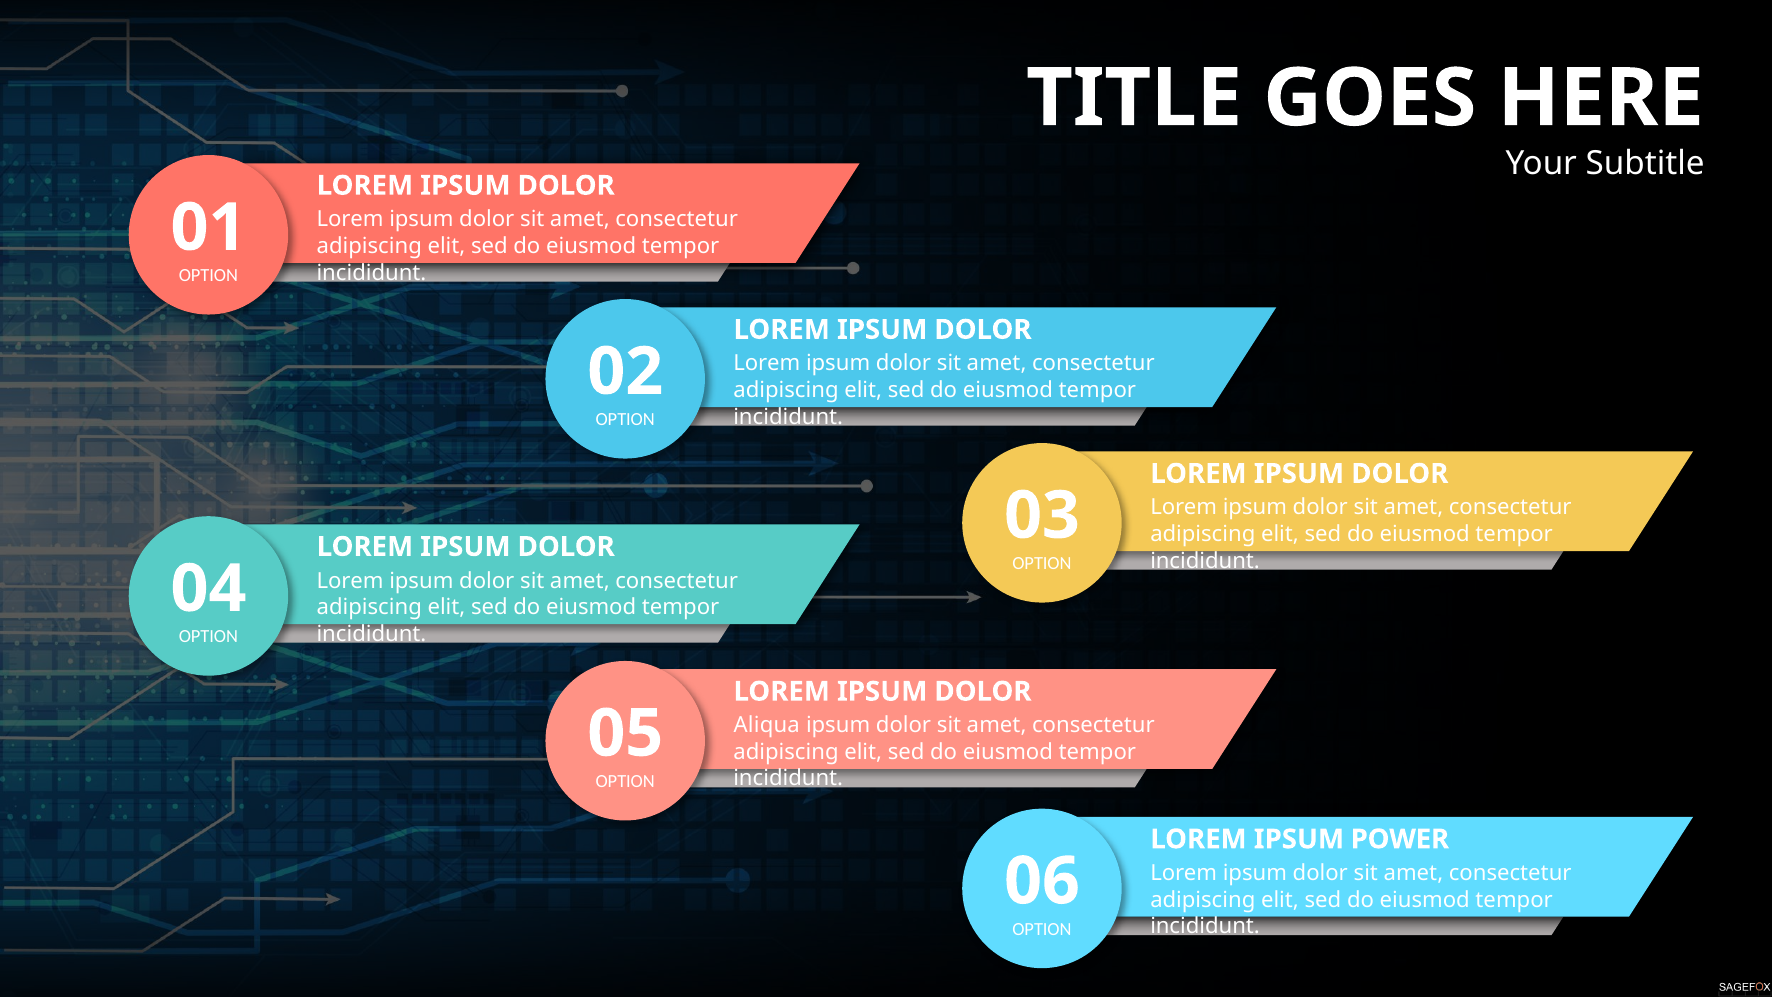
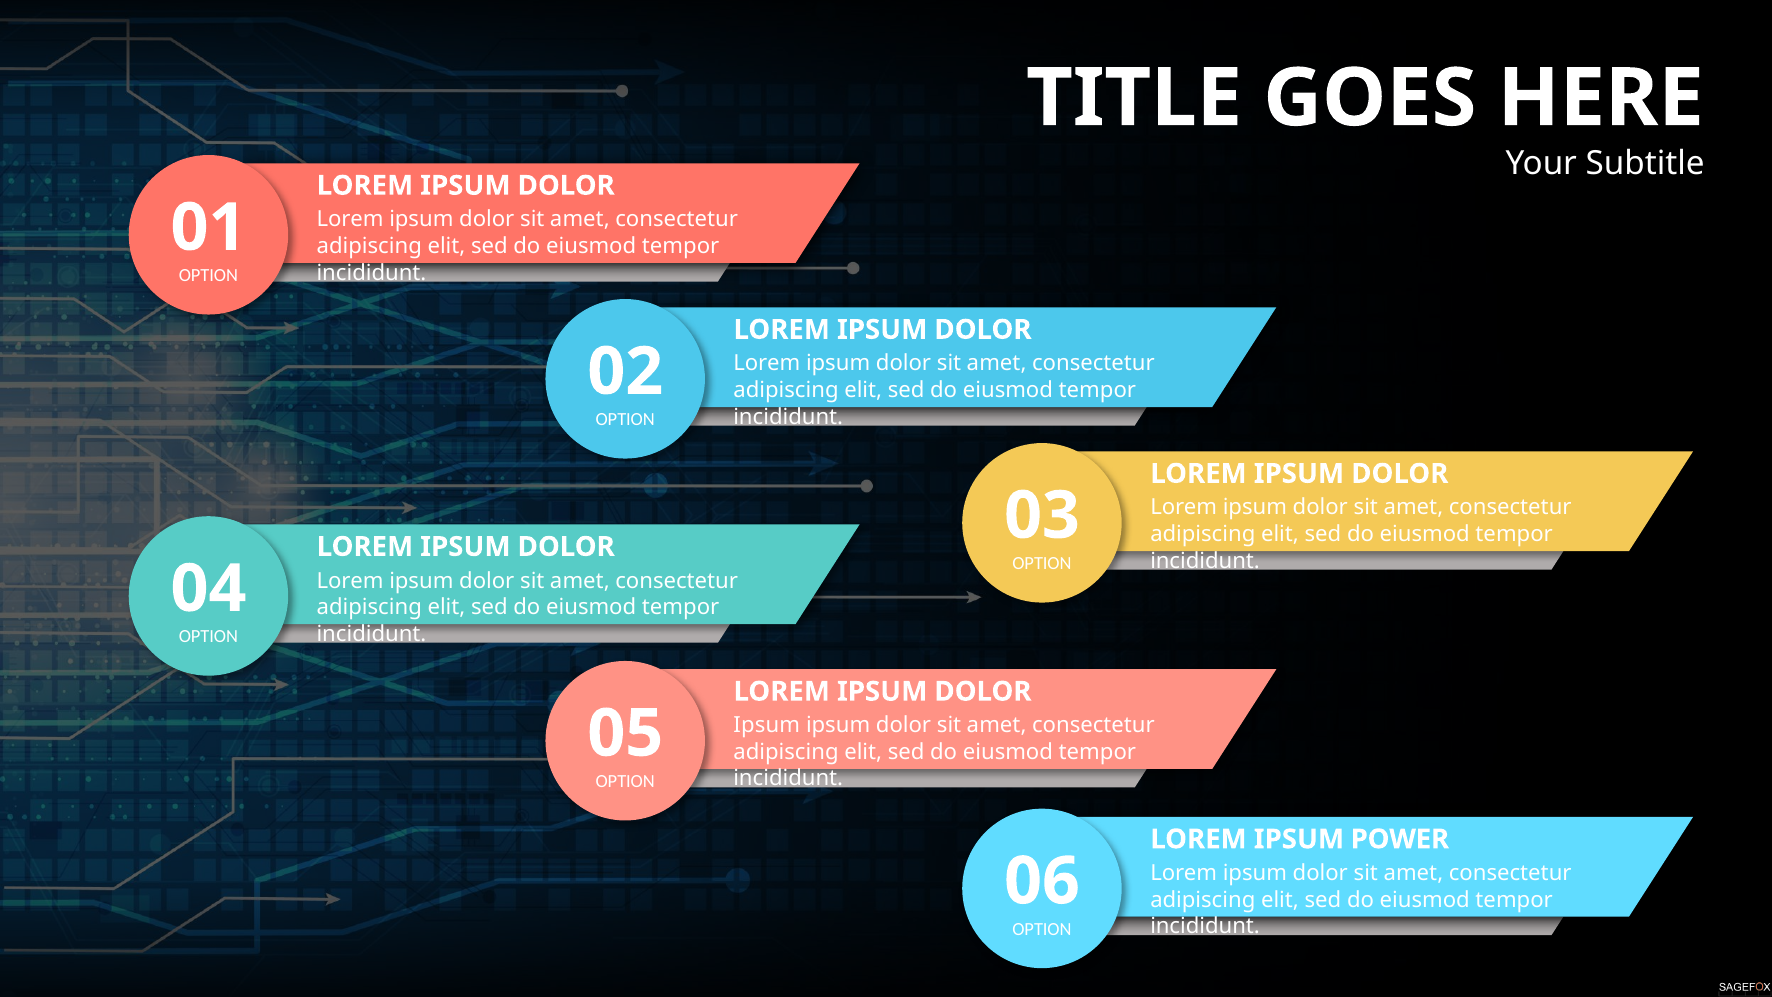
Aliqua: Aliqua -> Ipsum (767, 725)
